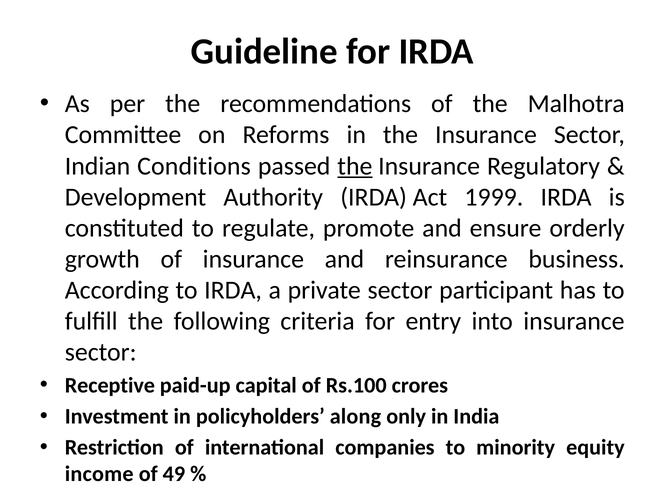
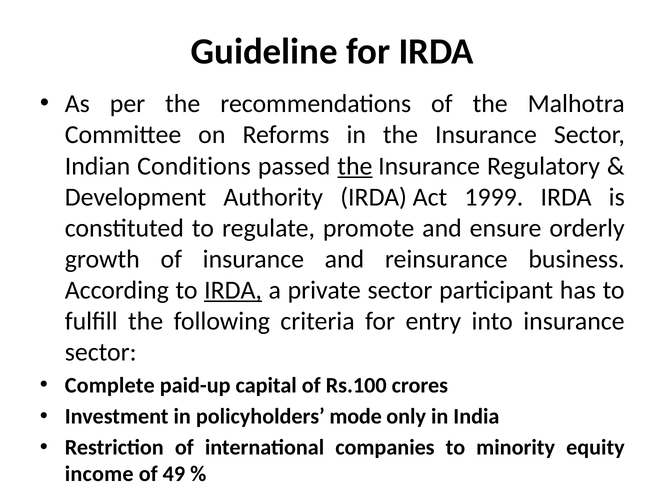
IRDA underline: none -> present (233, 290)
Receptive: Receptive -> Complete (110, 385)
along: along -> mode (356, 416)
